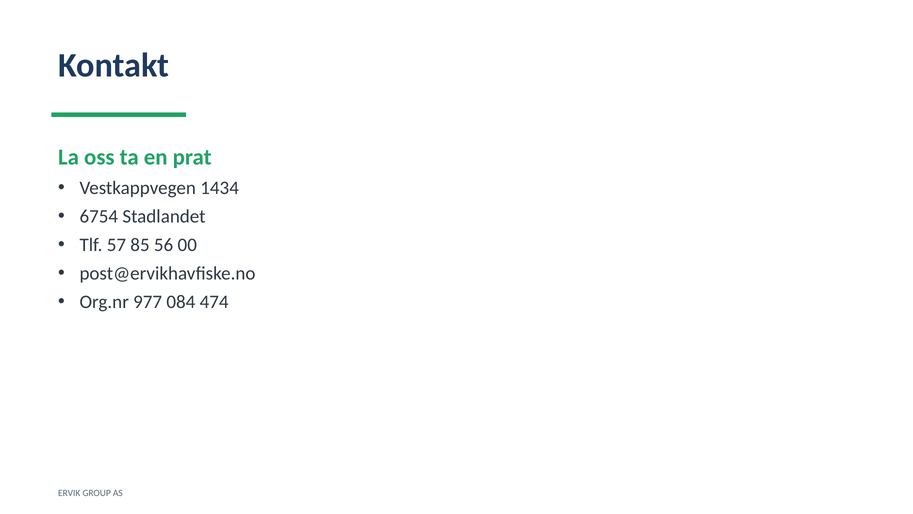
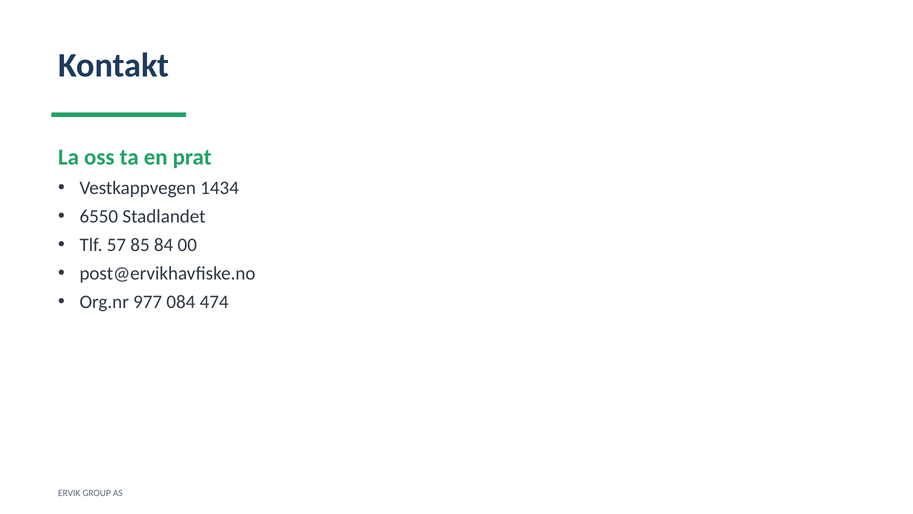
6754: 6754 -> 6550 (99, 216)
56: 56 -> 84 (164, 245)
